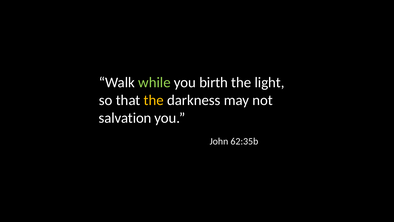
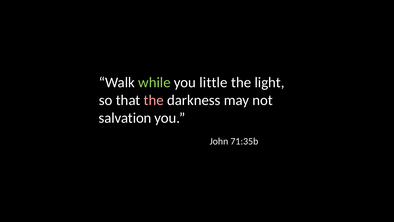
birth: birth -> little (213, 82)
the colour: yellow -> pink (154, 100)
62:35b: 62:35b -> 71:35b (244, 141)
